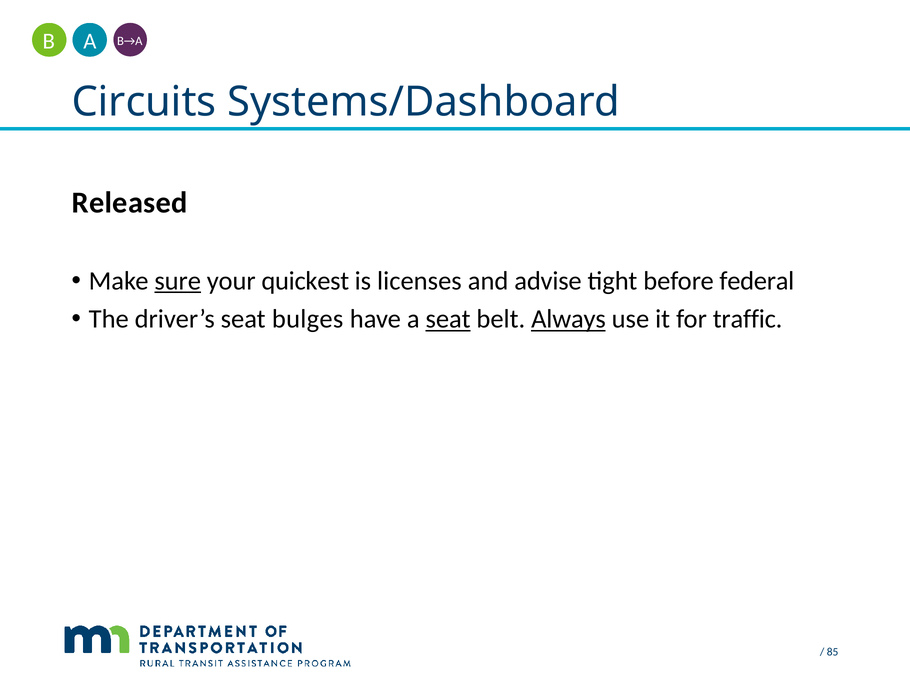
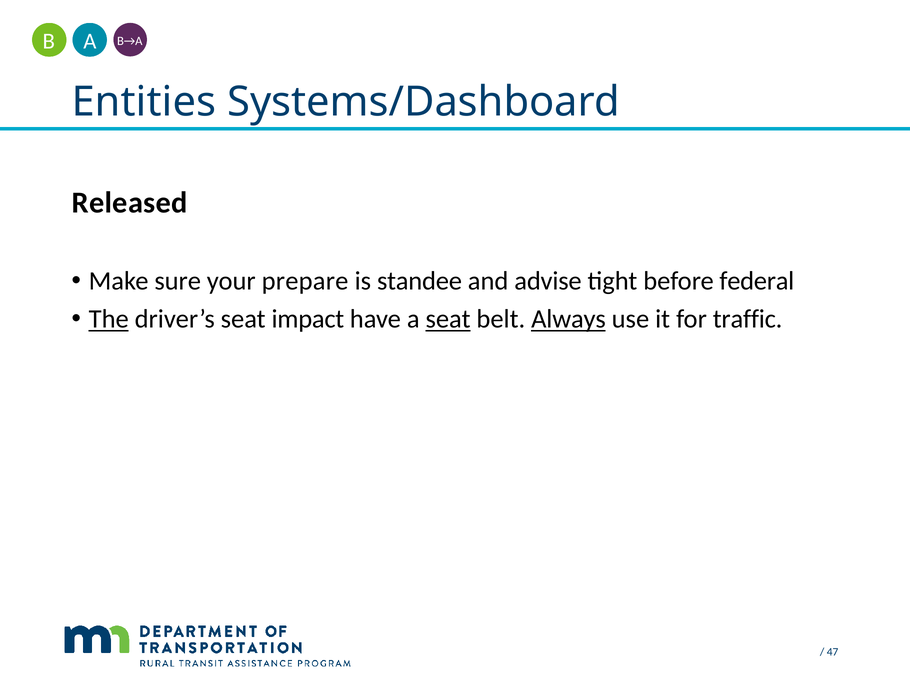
Circuits: Circuits -> Entities (144, 102)
sure underline: present -> none (178, 281)
quickest: quickest -> prepare (305, 281)
licenses: licenses -> standee (420, 281)
The underline: none -> present (109, 319)
bulges: bulges -> impact (308, 319)
85: 85 -> 47 (833, 651)
